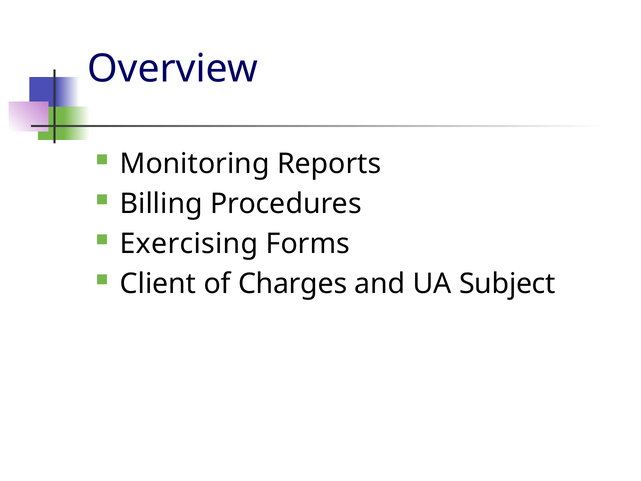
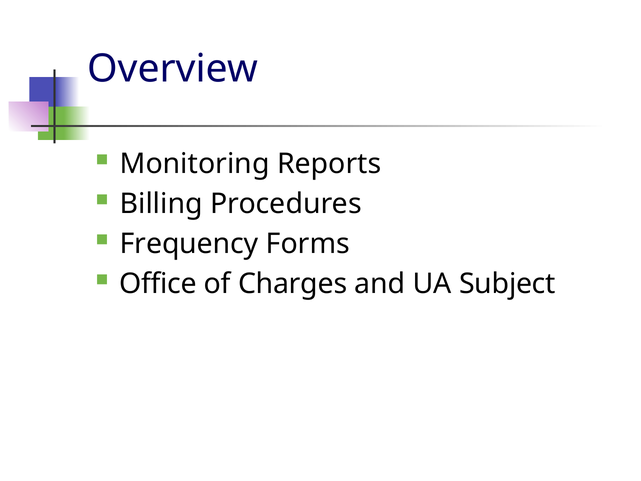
Exercising: Exercising -> Frequency (189, 244)
Client: Client -> Office (158, 283)
